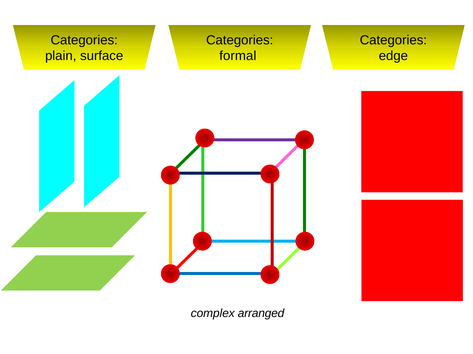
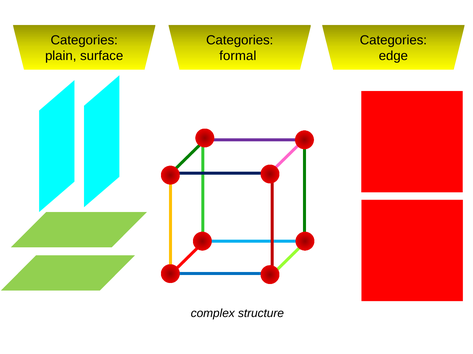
arranged: arranged -> structure (261, 314)
